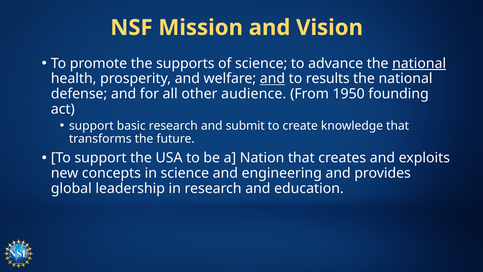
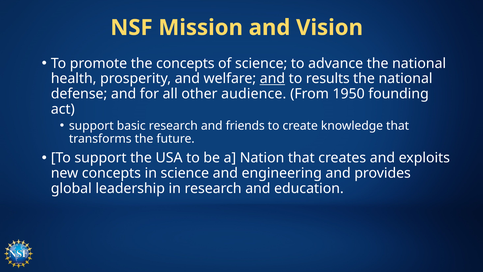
the supports: supports -> concepts (185, 63)
national underline: present -> none (419, 63)
submit: submit -> friends (245, 126)
